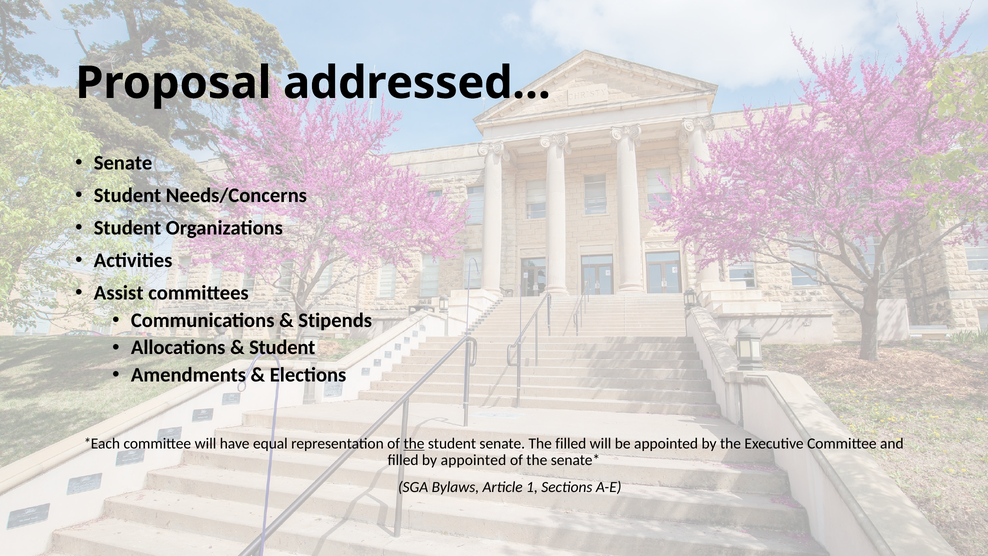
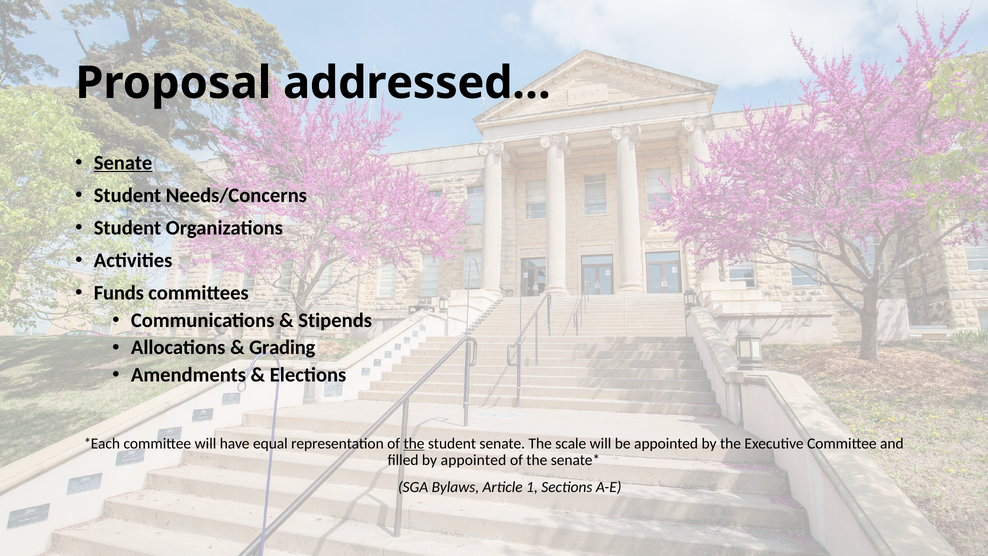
Senate underline: none -> present (123, 163)
Assist: Assist -> Funds (119, 293)
Student: Student -> Grading (282, 347)
The filled: filled -> scale (571, 443)
